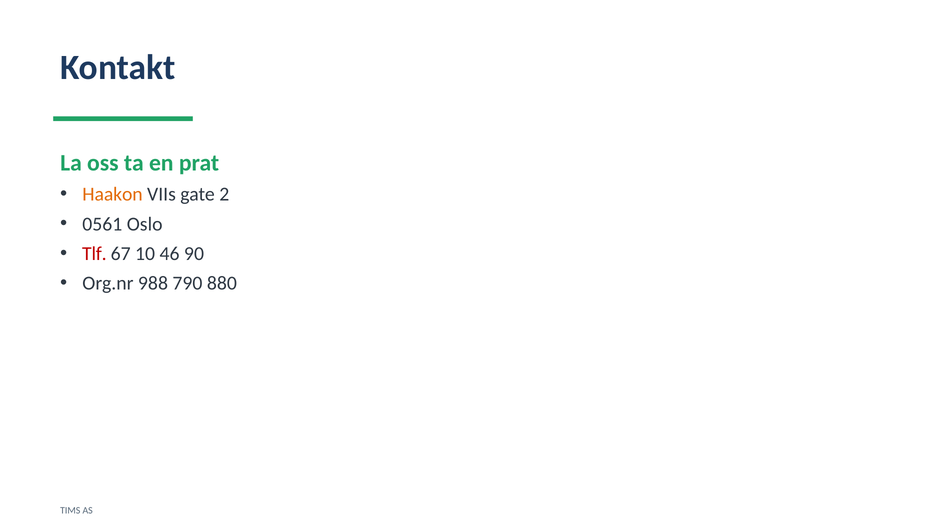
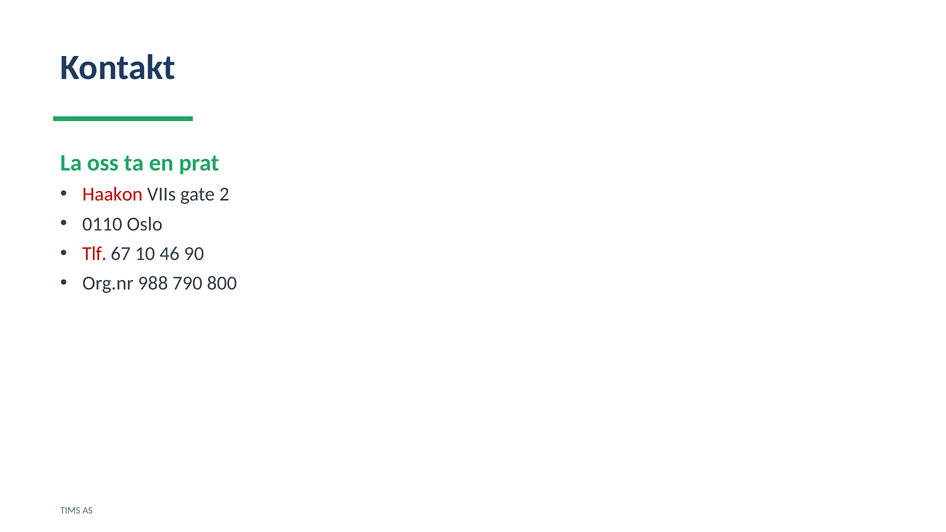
Haakon colour: orange -> red (113, 195)
0561: 0561 -> 0110 (102, 224)
880: 880 -> 800 (222, 283)
